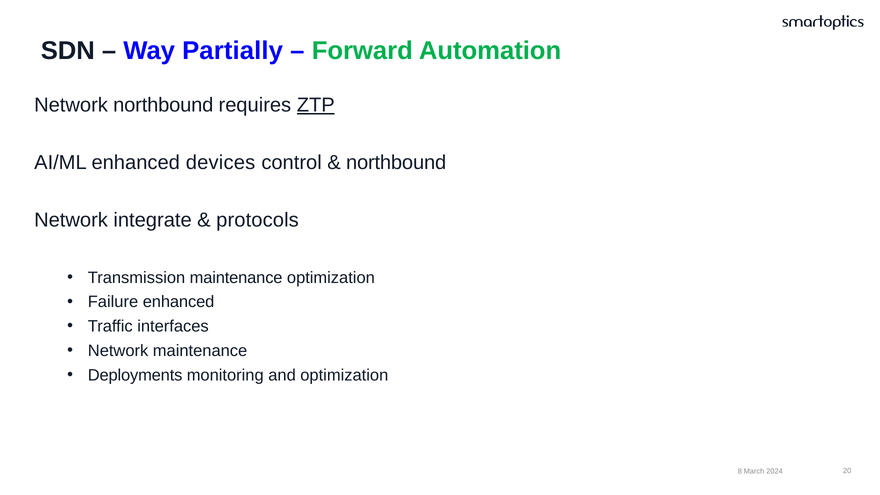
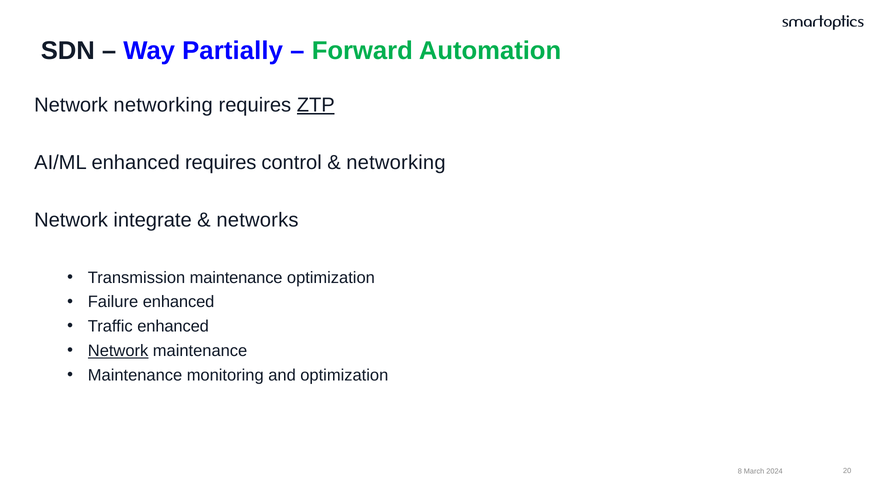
Network northbound: northbound -> networking (163, 105)
enhanced devices: devices -> requires (221, 163)
northbound: northbound -> networking (396, 163)
protocols: protocols -> networks (257, 220)
Traffic interfaces: interfaces -> enhanced (173, 326)
Network underline: none -> present (118, 351)
Deployments: Deployments -> Maintenance (135, 375)
